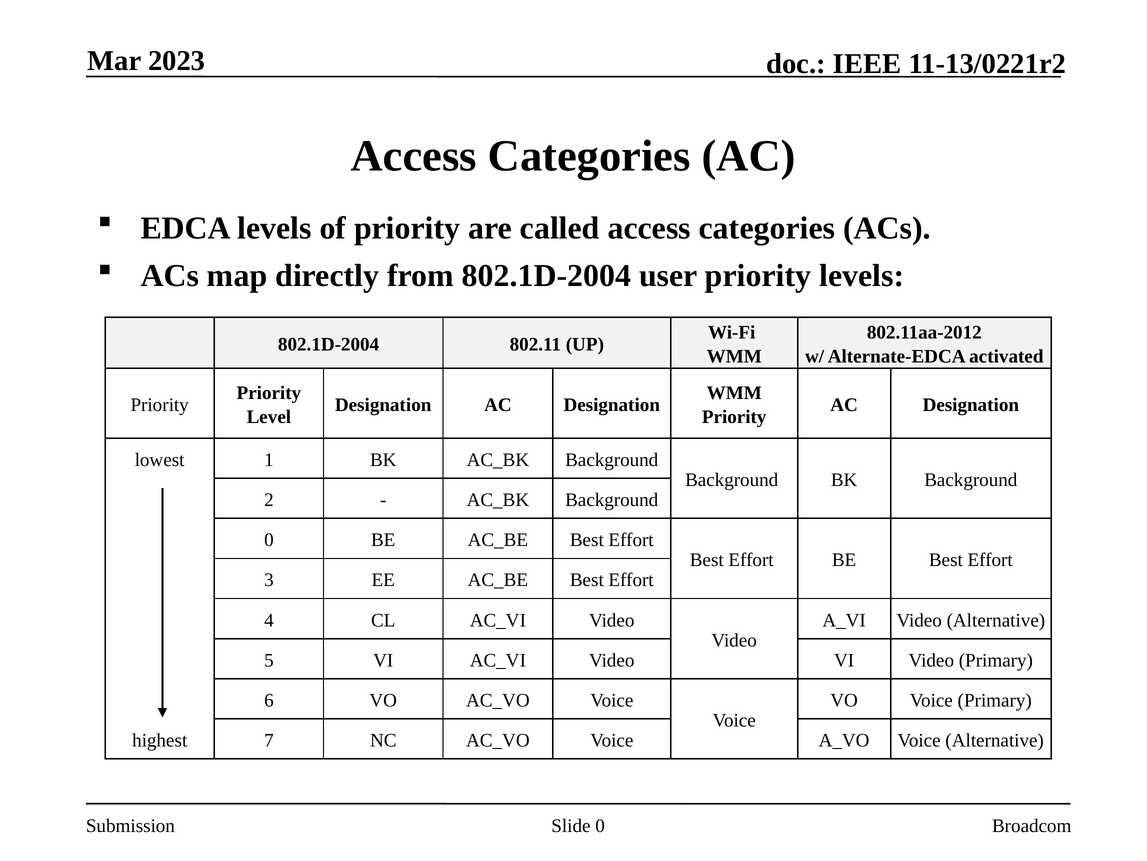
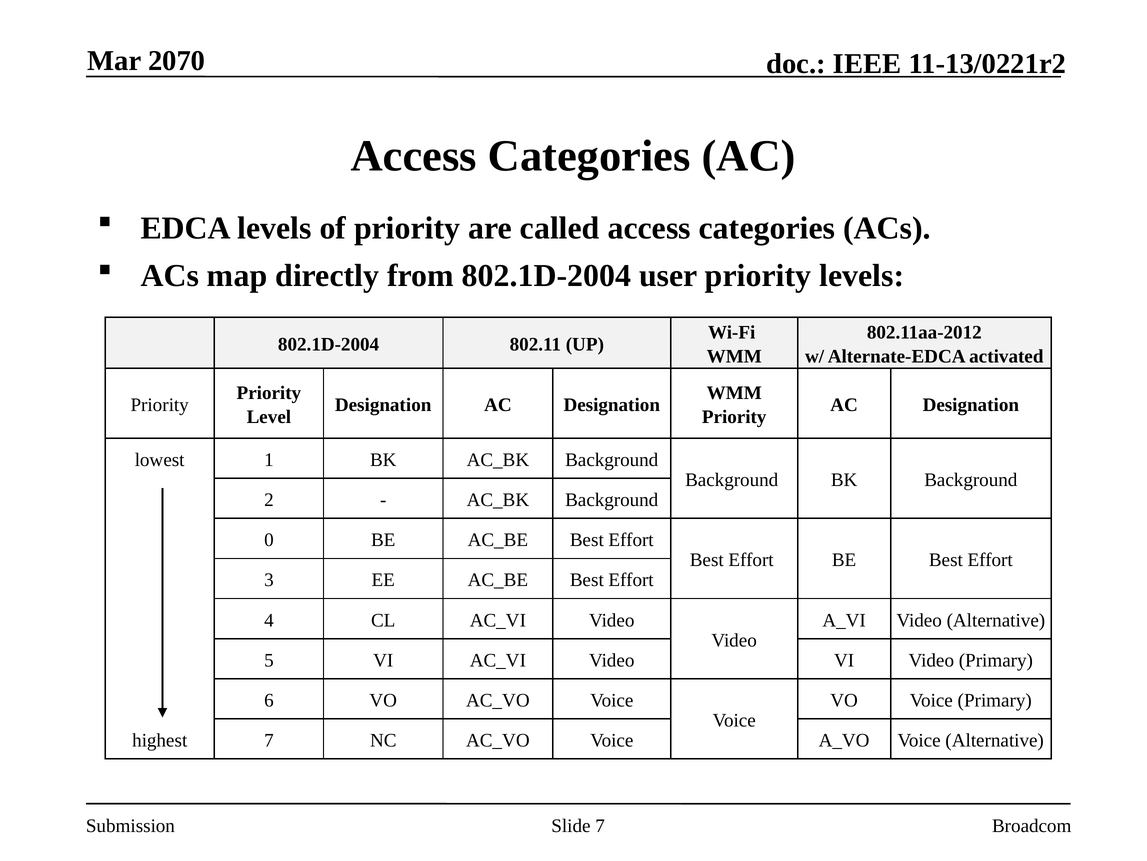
2023: 2023 -> 2070 (177, 61)
Slide 0: 0 -> 7 (600, 825)
